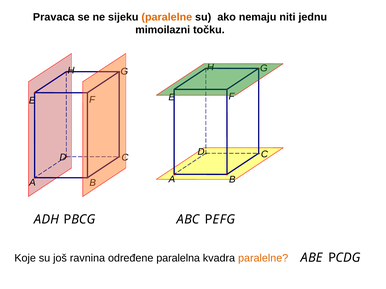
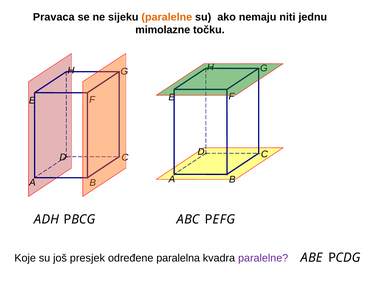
mimoilazni: mimoilazni -> mimolazne (163, 30)
ravnina: ravnina -> presjek (87, 259)
paralelne colour: orange -> purple (263, 259)
